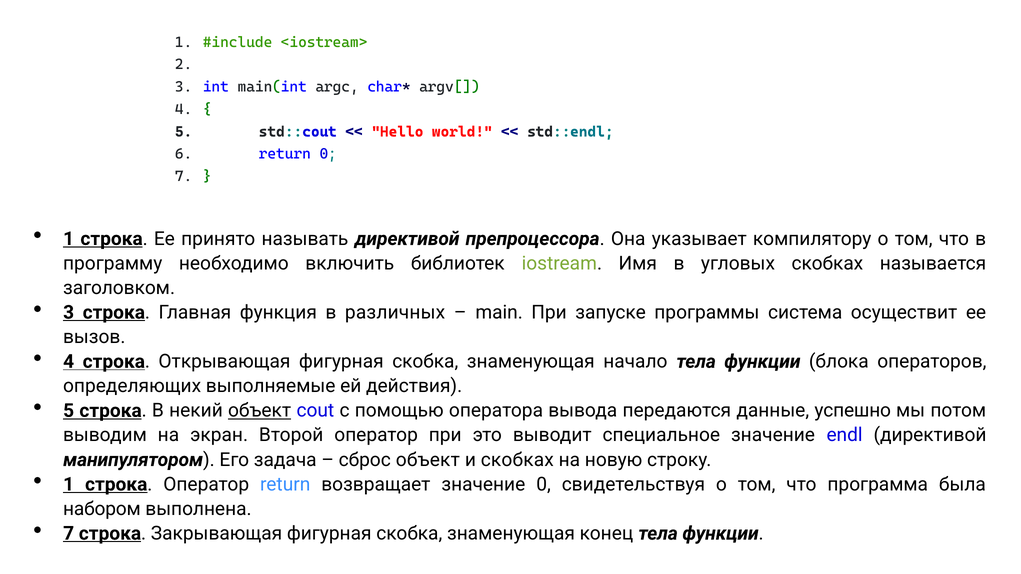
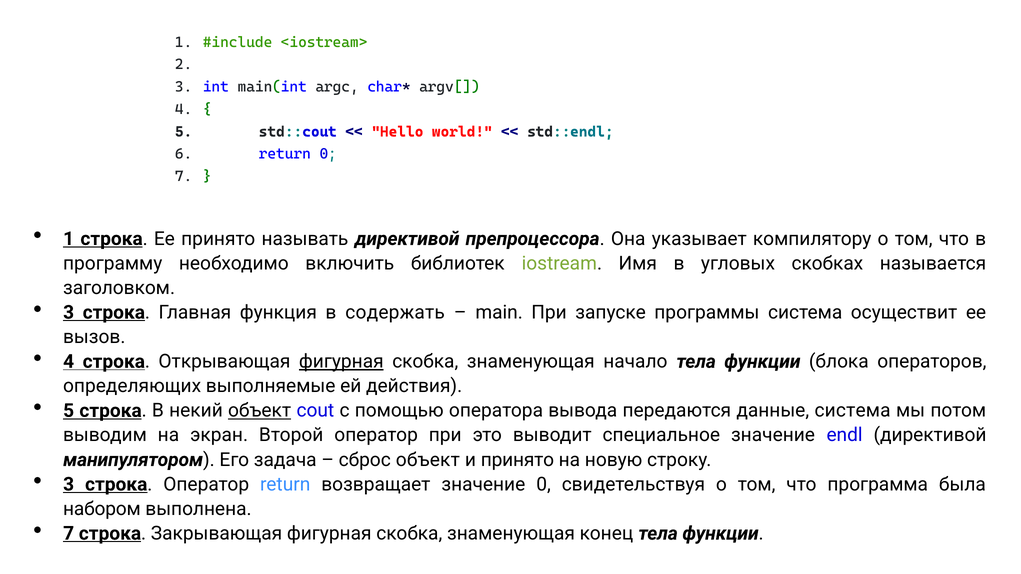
различных: различных -> содержать (395, 313)
фигурная underline: none -> present (341, 362)
данные успешно: успешно -> система (853, 411)
и скобках: скобках -> принято (517, 460)
1: 1 -> 3 (69, 485)
